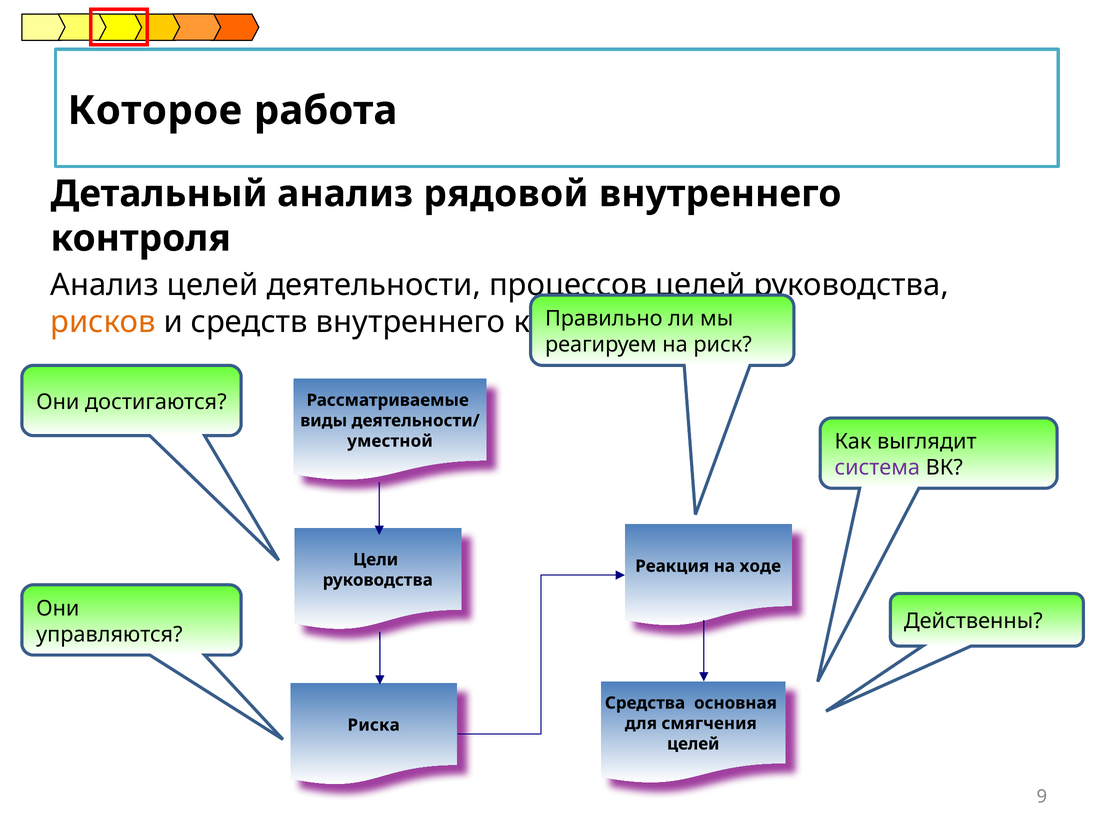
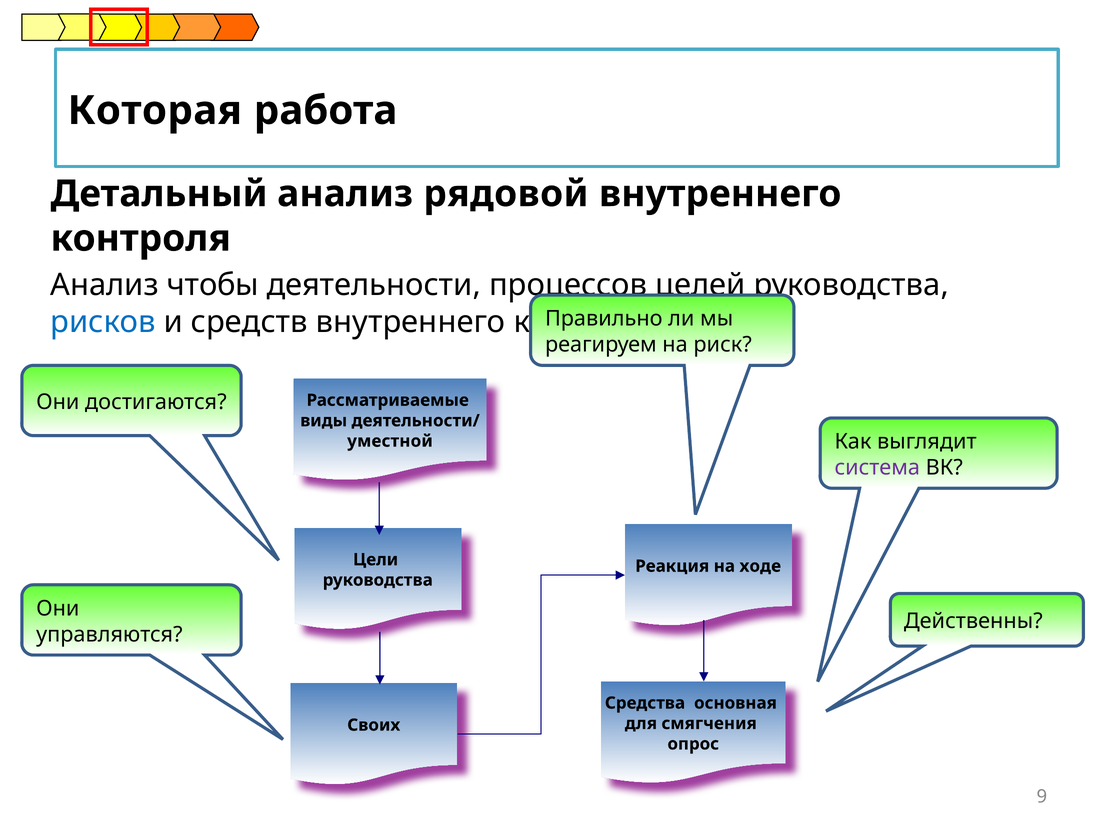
Которое: Которое -> Которая (155, 111)
Анализ целей: целей -> чтобы (213, 285)
рисков colour: orange -> blue (103, 322)
Риска: Риска -> Своих (374, 725)
целей: целей -> опрос (693, 743)
